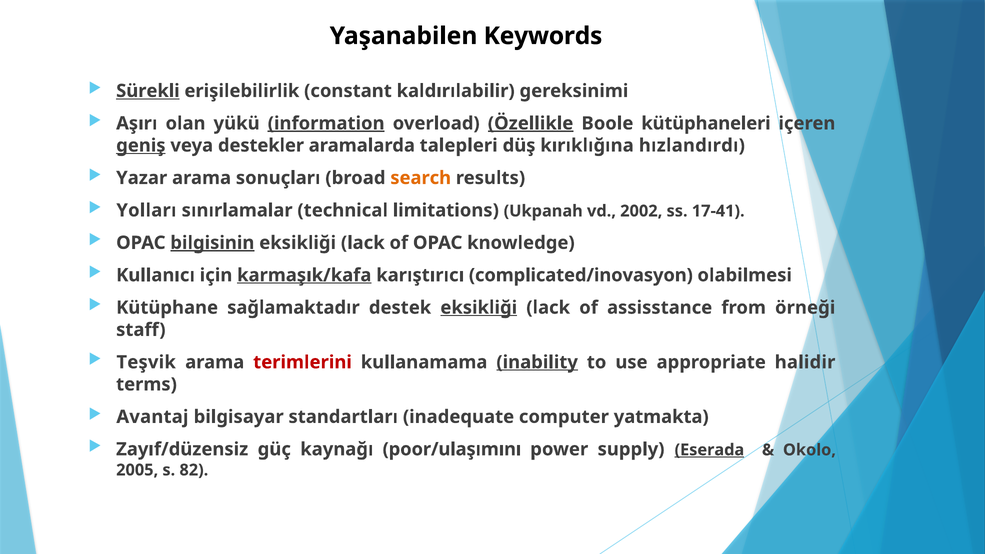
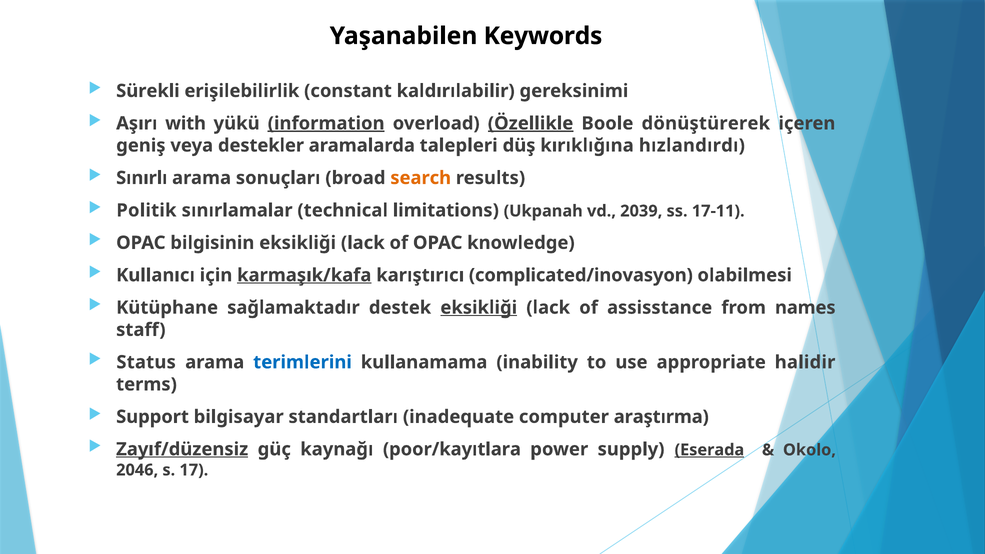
Sürekli underline: present -> none (148, 91)
olan: olan -> with (186, 123)
kütüphaneleri: kütüphaneleri -> dönüştürerek (706, 123)
geniş underline: present -> none (141, 146)
Yazar: Yazar -> Sınırlı (142, 178)
Yolları: Yolları -> Politik (146, 210)
2002: 2002 -> 2039 (641, 211)
17-41: 17-41 -> 17-11 (718, 211)
bilgisinin underline: present -> none (212, 243)
örneği: örneği -> names (805, 308)
Teşvik: Teşvik -> Status (146, 362)
terimlerini colour: red -> blue (303, 362)
inability underline: present -> none (537, 362)
Avantaj: Avantaj -> Support (153, 417)
yatmakta: yatmakta -> araştırma (661, 417)
Zayıf/düzensiz underline: none -> present (182, 449)
poor/ulaşımını: poor/ulaşımını -> poor/kayıtlara (452, 449)
2005: 2005 -> 2046 (137, 470)
82: 82 -> 17 (194, 470)
